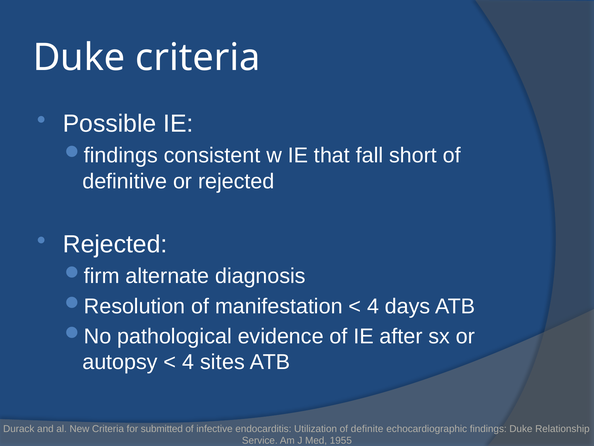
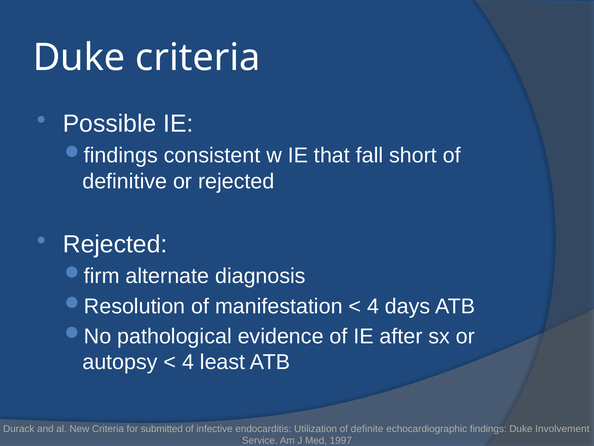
sites: sites -> least (223, 362)
Relationship: Relationship -> Involvement (562, 428)
1955: 1955 -> 1997 (341, 440)
